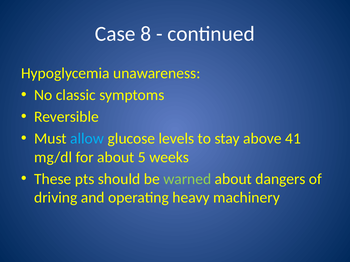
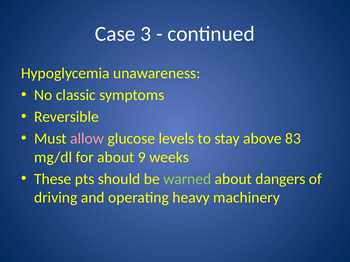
8: 8 -> 3 (146, 34)
allow colour: light blue -> pink (87, 139)
41: 41 -> 83 (293, 139)
5: 5 -> 9 (142, 157)
